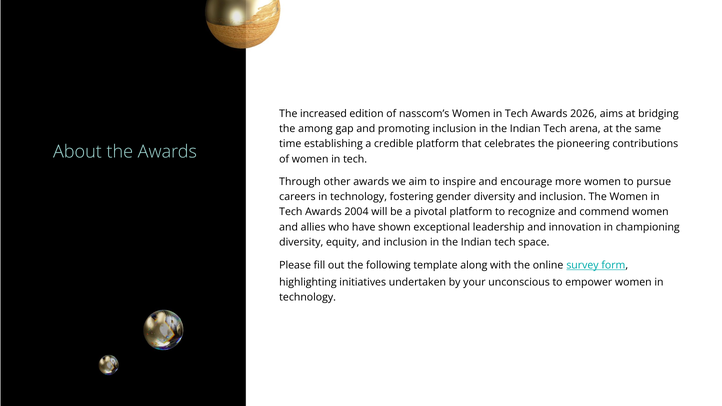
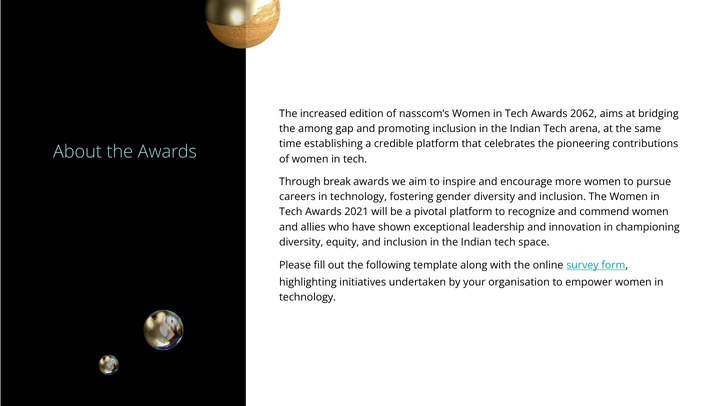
2026: 2026 -> 2062 (584, 114)
other: other -> break (337, 182)
2004: 2004 -> 2021 (356, 212)
unconscious: unconscious -> organisation (519, 282)
